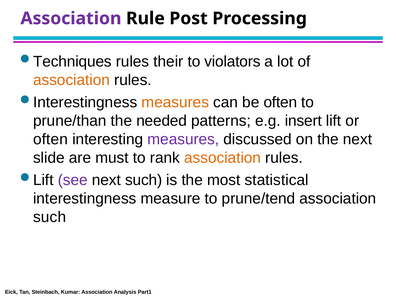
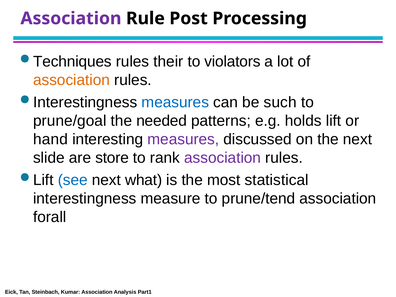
measures colour: orange -> blue (175, 102)
be often: often -> such (280, 102)
prune/than: prune/than -> prune/goal (70, 121)
insert: insert -> holds (303, 121)
often: often -> hand (50, 139)
must: must -> store (112, 158)
association colour: orange -> purple (223, 158)
see colour: purple -> blue (73, 180)
next such: such -> what (144, 180)
such: such -> forall (50, 217)
